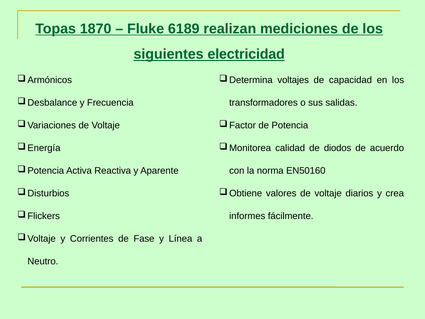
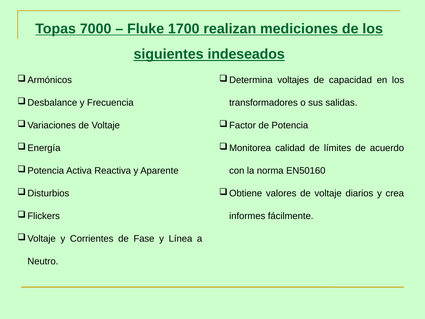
1870: 1870 -> 7000 (96, 29)
6189: 6189 -> 1700 (184, 29)
electricidad: electricidad -> indeseados (246, 54)
diodos: diodos -> límites (338, 148)
